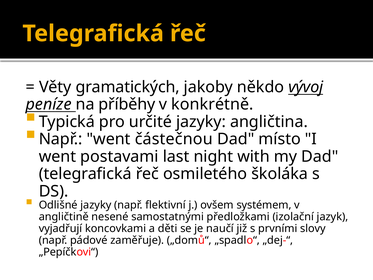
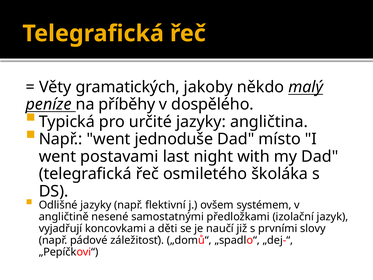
vývoj: vývoj -> malý (306, 87)
konkrétně: konkrétně -> dospělého (212, 104)
částečnou: částečnou -> jednoduše (174, 139)
zaměřuje: zaměřuje -> záležitosť (137, 240)
